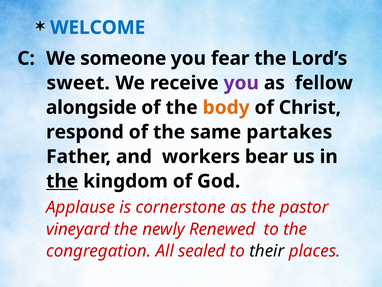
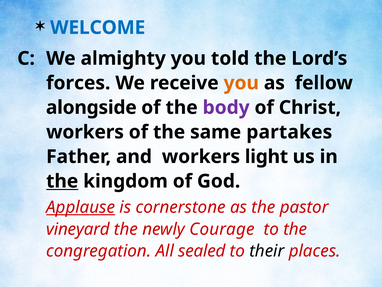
someone: someone -> almighty (123, 58)
fear: fear -> told (230, 58)
sweet: sweet -> forces (78, 83)
you colour: purple -> orange (241, 83)
body colour: orange -> purple (226, 107)
respond: respond -> workers (85, 132)
bear: bear -> light (266, 156)
Applause underline: none -> present (81, 207)
Renewed: Renewed -> Courage (222, 229)
